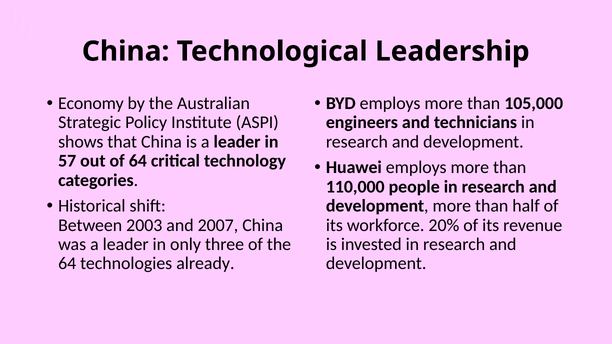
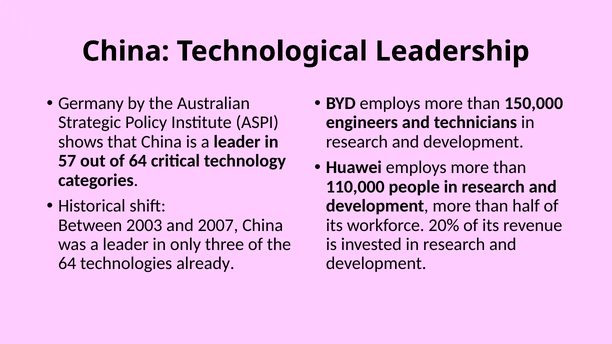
Economy: Economy -> Germany (91, 103)
105,000: 105,000 -> 150,000 (534, 103)
